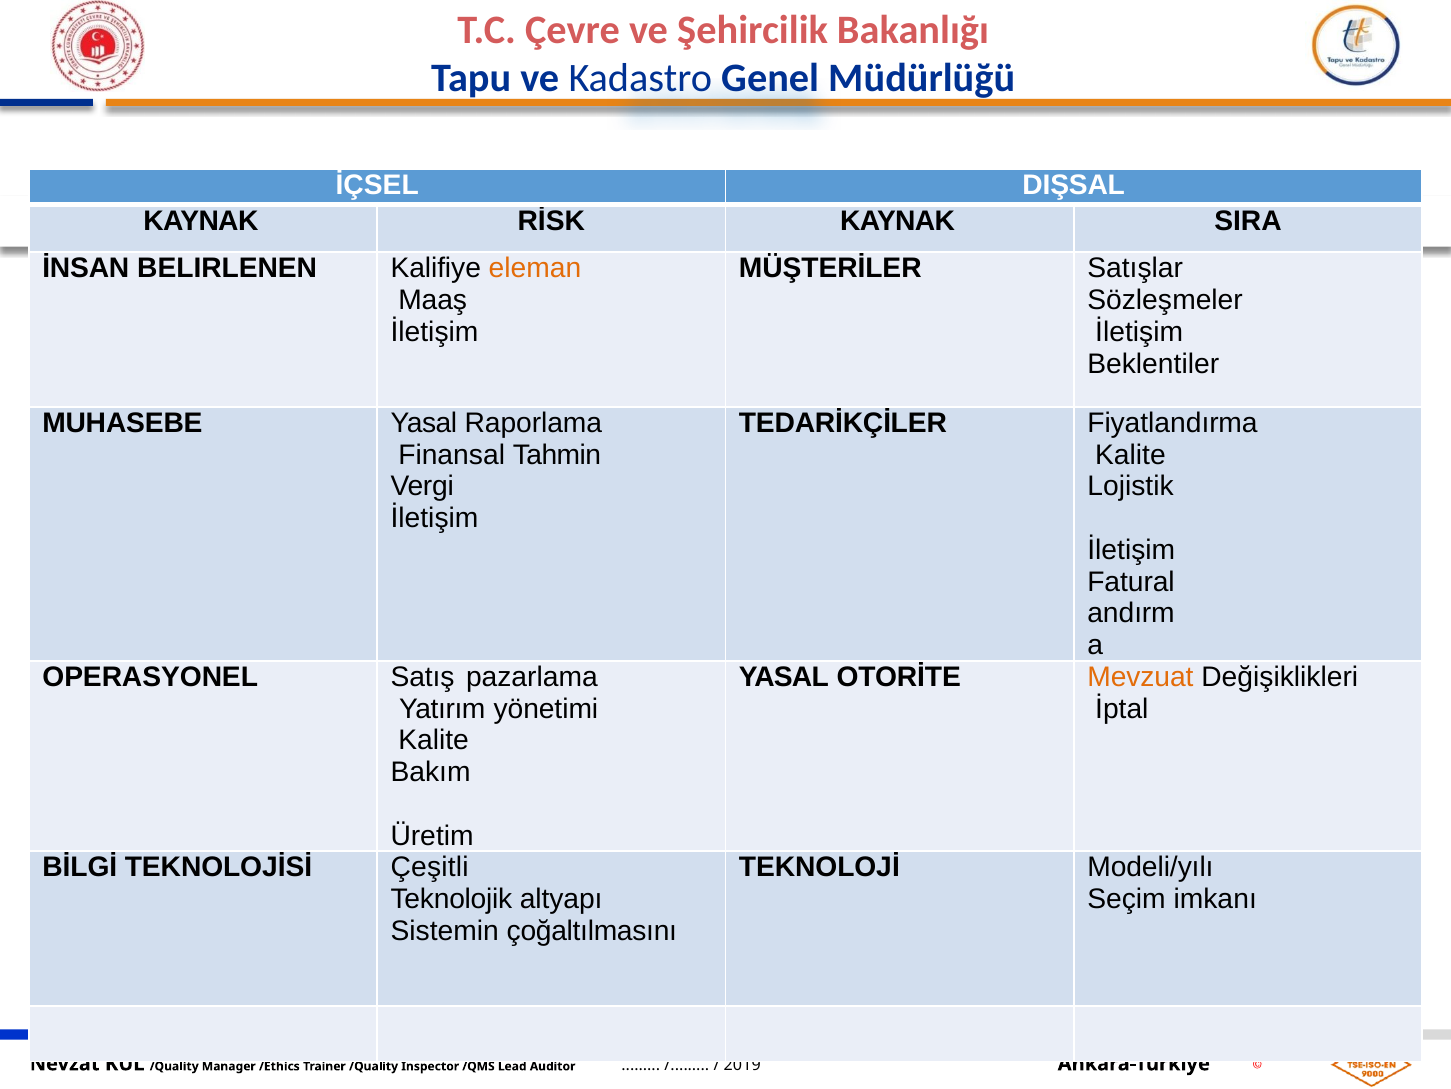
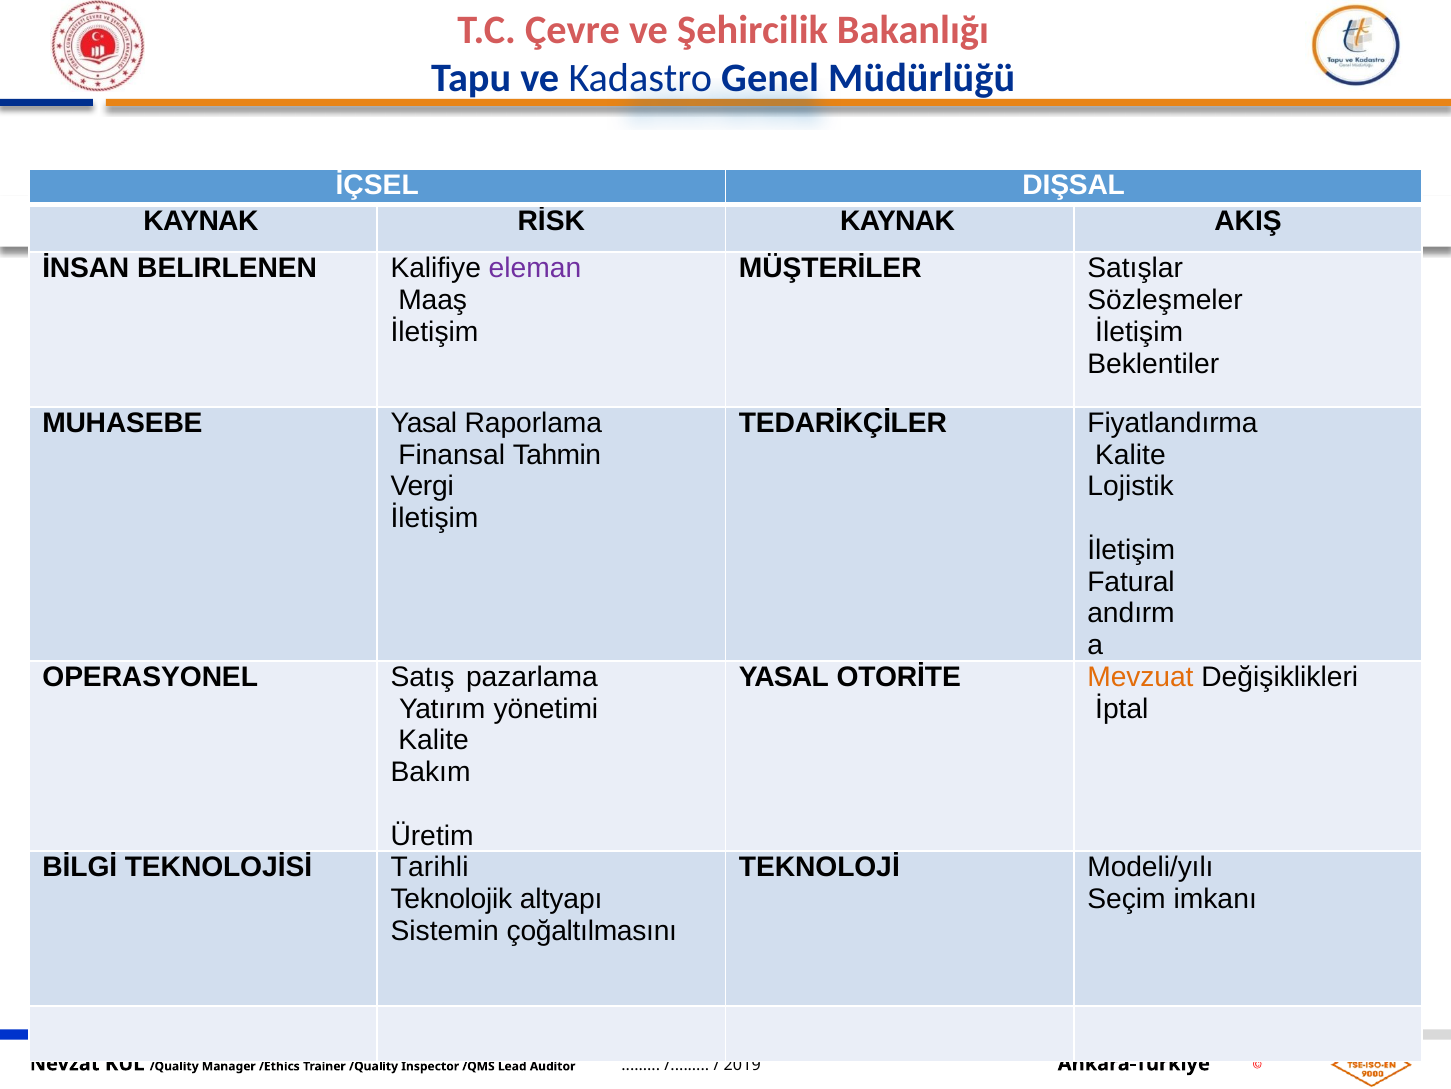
SIRA: SIRA -> AKIŞ (1248, 221)
eleman colour: orange -> purple (535, 268)
Çeşitli: Çeşitli -> Tarihli (430, 867)
